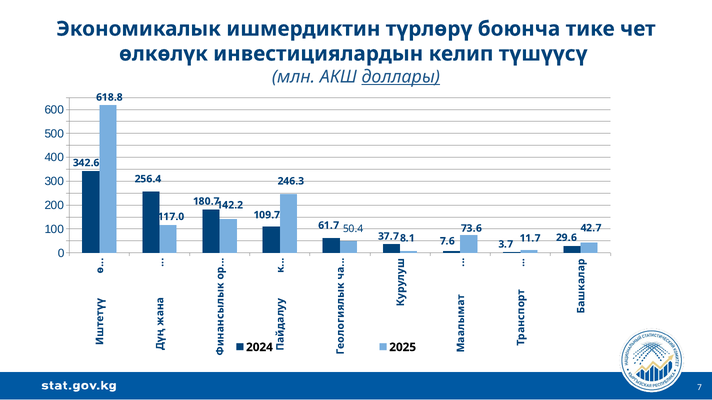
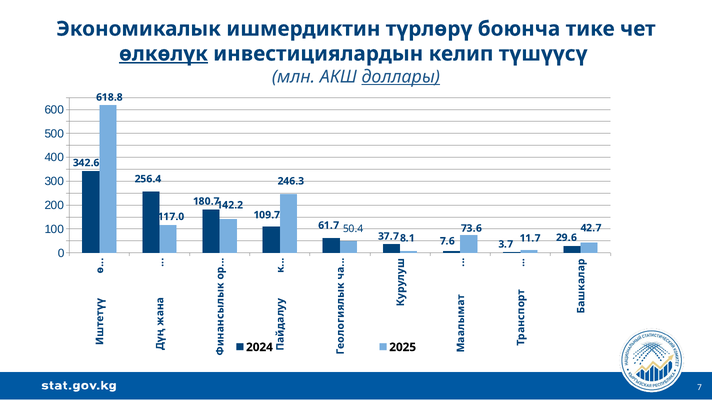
өлкөлүк underline: none -> present (163, 54)
